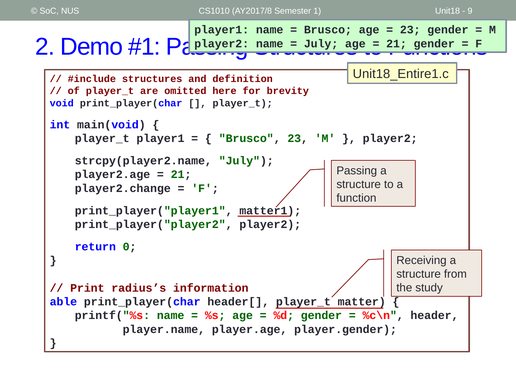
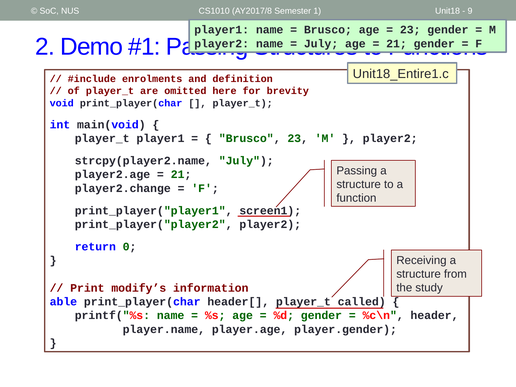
structures: structures -> enrolments (152, 79)
matter1: matter1 -> screen1 (270, 211)
radius’s: radius’s -> modify’s (139, 288)
matter: matter -> called (362, 302)
